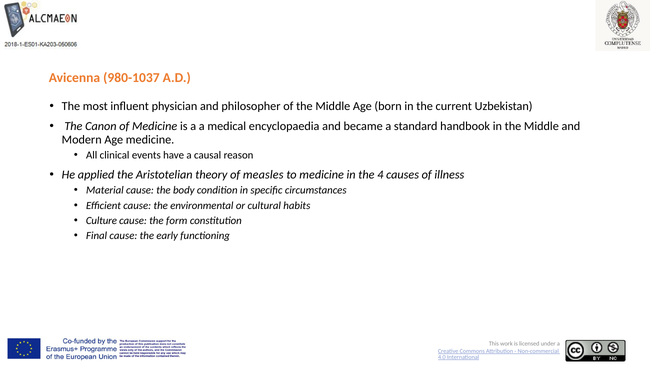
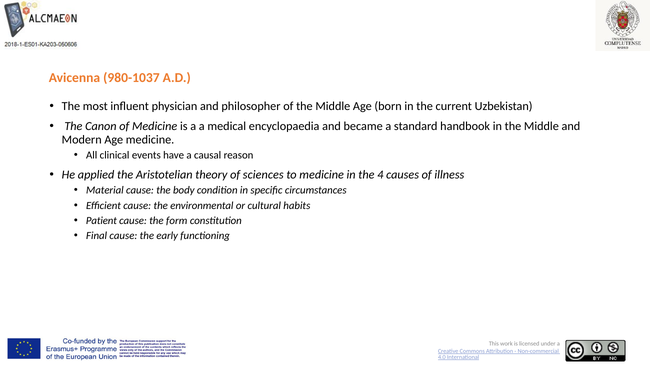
measles: measles -> sciences (263, 174)
Culture: Culture -> Patient (101, 220)
